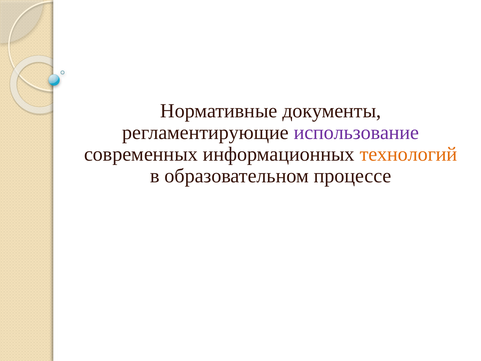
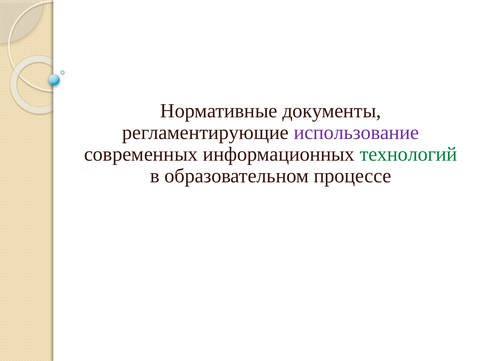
технологий colour: orange -> green (408, 154)
